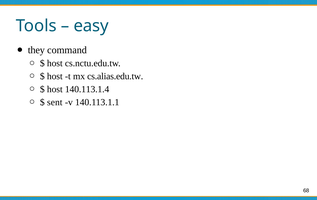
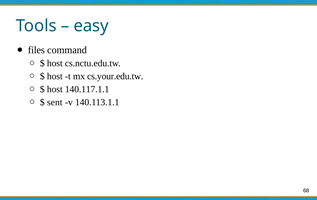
they: they -> files (36, 50)
cs.alias.edu.tw: cs.alias.edu.tw -> cs.your.edu.tw (115, 76)
140.113.1.4: 140.113.1.4 -> 140.117.1.1 (87, 89)
